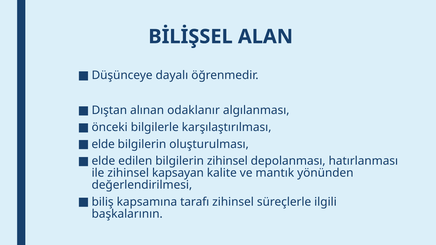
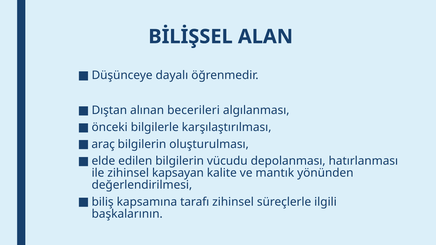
odaklanır: odaklanır -> becerileri (194, 111)
elde: elde -> araç (103, 144)
bilgilerin zihinsel: zihinsel -> vücudu (227, 161)
